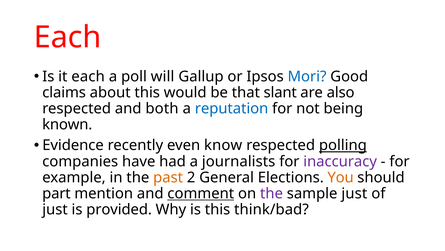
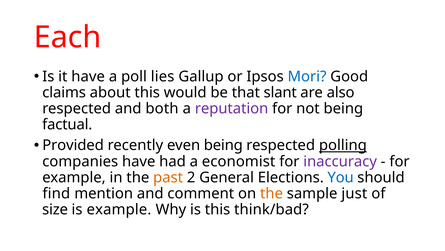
it each: each -> have (88, 76)
will: will -> lies (163, 76)
reputation colour: blue -> purple (232, 108)
known: known -> factual (67, 124)
Evidence: Evidence -> Provided (73, 145)
even know: know -> being (223, 145)
journalists: journalists -> economist (239, 161)
You colour: orange -> blue (341, 177)
part: part -> find (56, 193)
comment underline: present -> none (201, 193)
the colour: purple -> orange (271, 193)
just: just -> size (55, 209)
is provided: provided -> example (119, 209)
